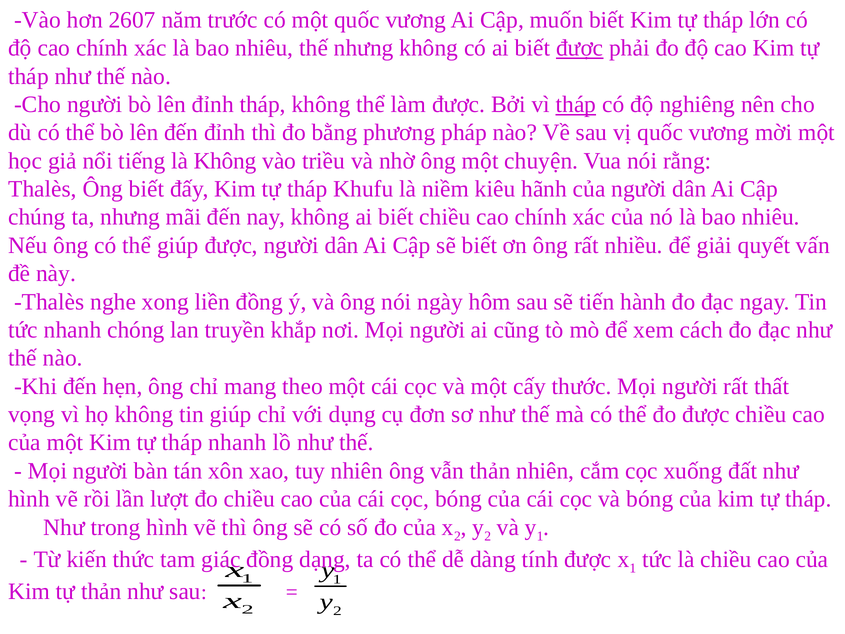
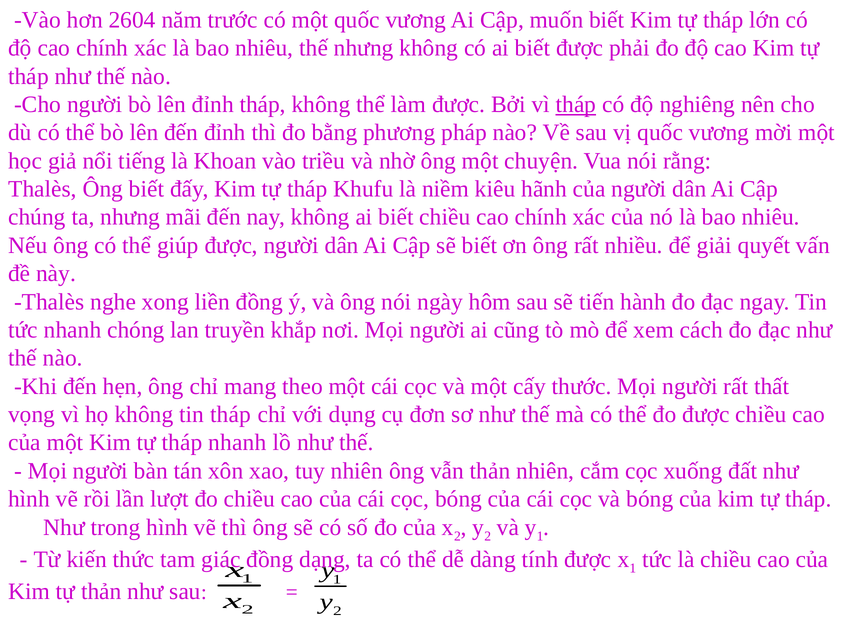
2607: 2607 -> 2604 (132, 20)
được underline: present -> none (580, 48)
là Không: Không -> Khoan (225, 161)
tin giúp: giúp -> tháp (231, 414)
